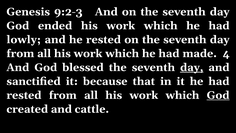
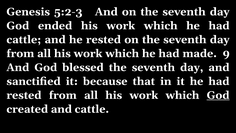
9:2-3: 9:2-3 -> 5:2-3 (68, 12)
lowly: lowly -> cattle (24, 40)
4: 4 -> 9 (226, 53)
day underline: present -> none (192, 67)
